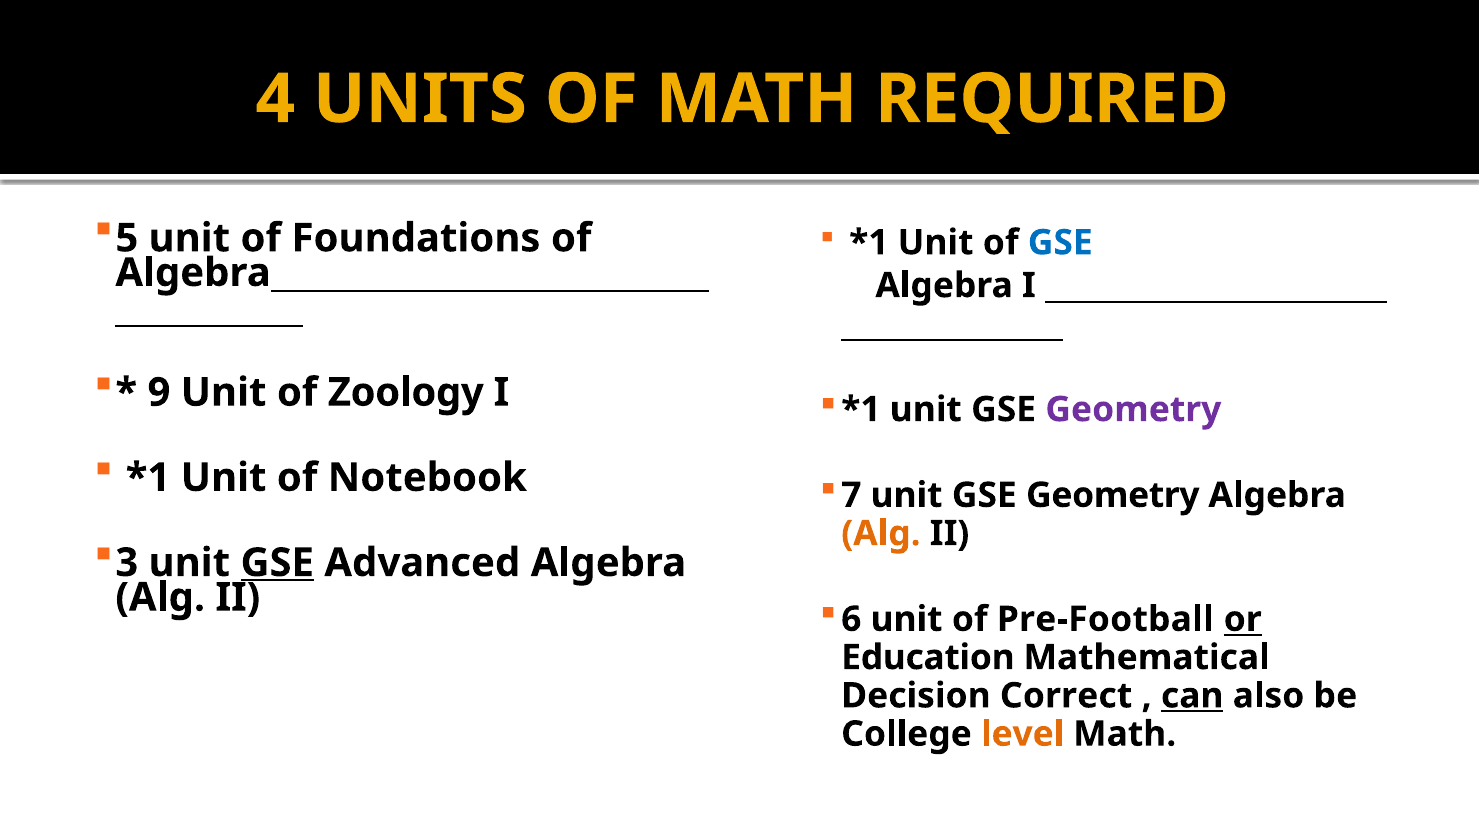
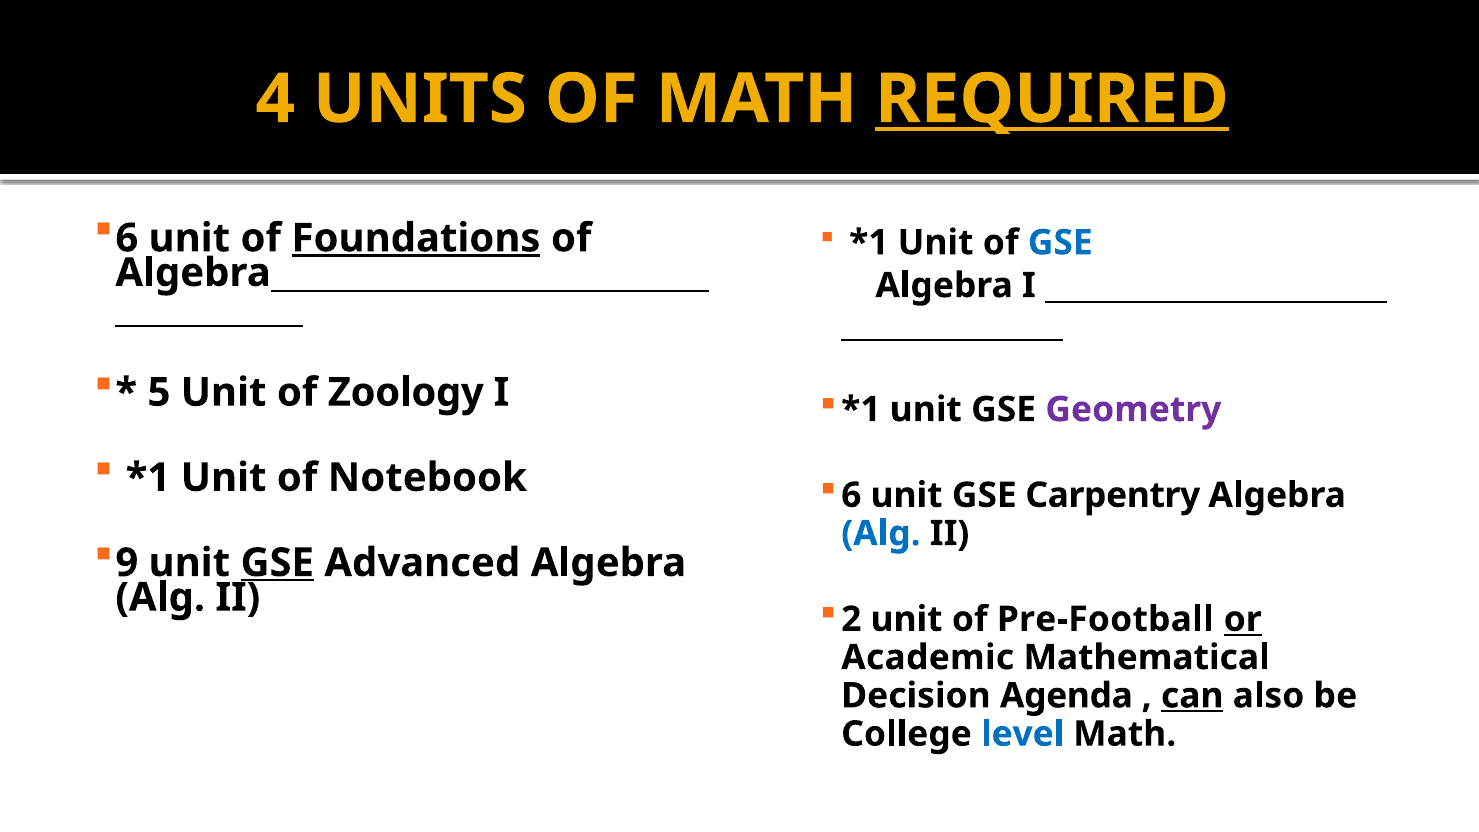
REQUIRED underline: none -> present (1052, 99)
5: 5 -> 6 (127, 238)
Foundations underline: none -> present (416, 238)
9: 9 -> 5 (159, 392)
7: 7 -> 6 (851, 495)
Geometry: Geometry -> Carpentry (1113, 495)
Alg colour: orange -> blue (881, 533)
3: 3 -> 9 (127, 563)
6: 6 -> 2 (851, 619)
Education: Education -> Academic (928, 657)
Correct: Correct -> Agenda (1066, 696)
level colour: orange -> blue (1023, 734)
